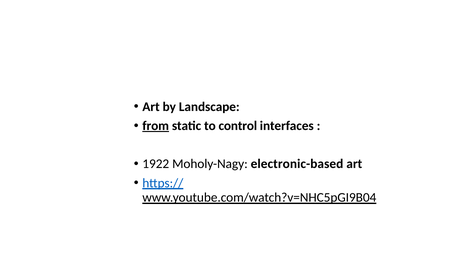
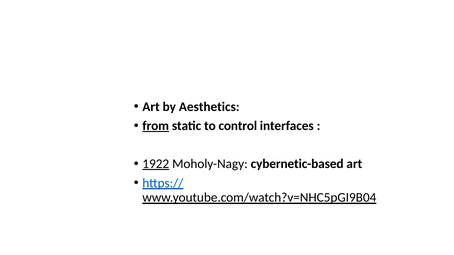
Landscape: Landscape -> Aesthetics (209, 107)
1922 underline: none -> present (156, 164)
electronic-based: electronic-based -> cybernetic-based (297, 164)
